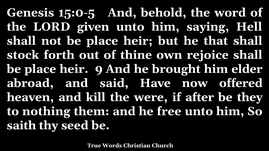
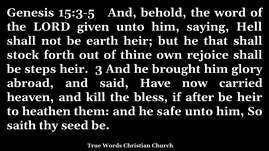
15:0-5: 15:0-5 -> 15:3-5 (77, 13)
not be place: place -> earth (102, 41)
place: place -> steps (40, 69)
9: 9 -> 3 (99, 69)
elder: elder -> glory (247, 69)
offered: offered -> carried (241, 83)
were: were -> bless (151, 97)
be they: they -> heir (250, 97)
nothing: nothing -> heathen (46, 112)
free: free -> safe (169, 112)
